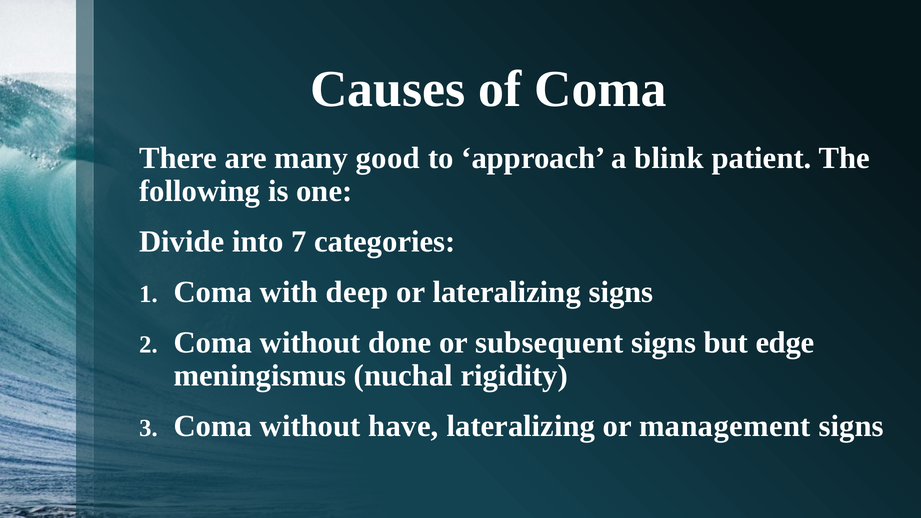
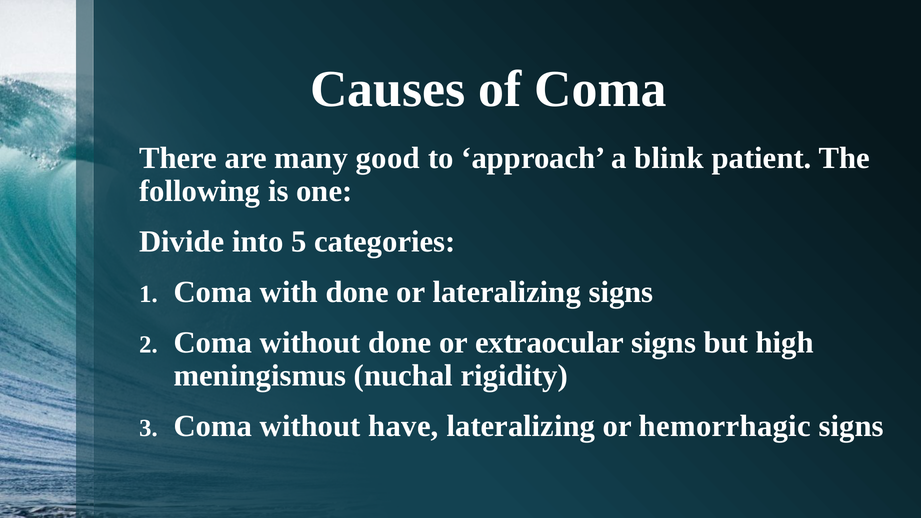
7: 7 -> 5 (299, 242)
with deep: deep -> done (357, 292)
subsequent: subsequent -> extraocular (549, 343)
edge: edge -> high (785, 343)
management: management -> hemorrhagic (725, 426)
